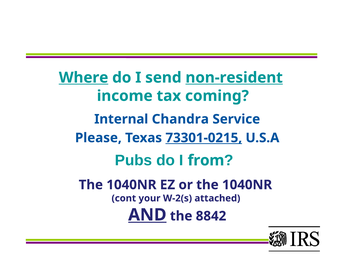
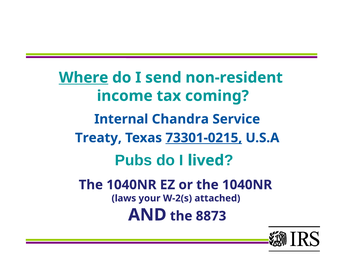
non-resident underline: present -> none (234, 78)
Please: Please -> Treaty (98, 138)
from: from -> lived (206, 161)
cont: cont -> laws (124, 198)
AND underline: present -> none (147, 215)
8842: 8842 -> 8873 (211, 216)
